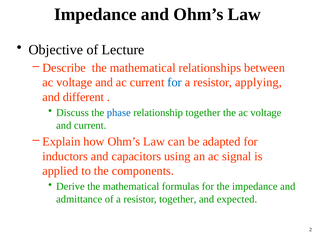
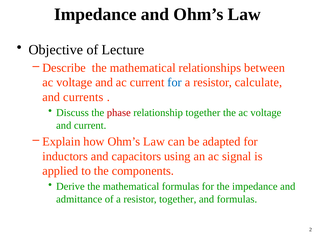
applying: applying -> calculate (258, 83)
different: different -> currents (83, 97)
phase colour: blue -> red (119, 113)
and expected: expected -> formulas (237, 199)
